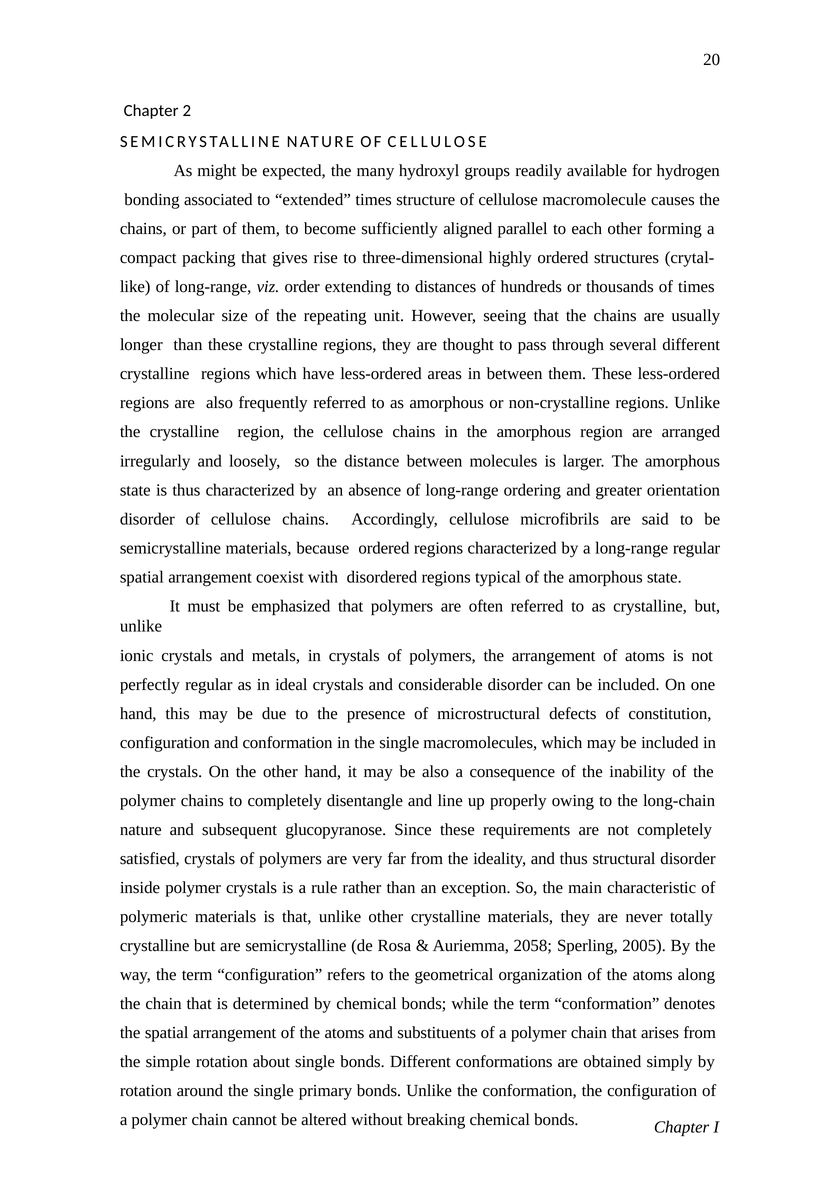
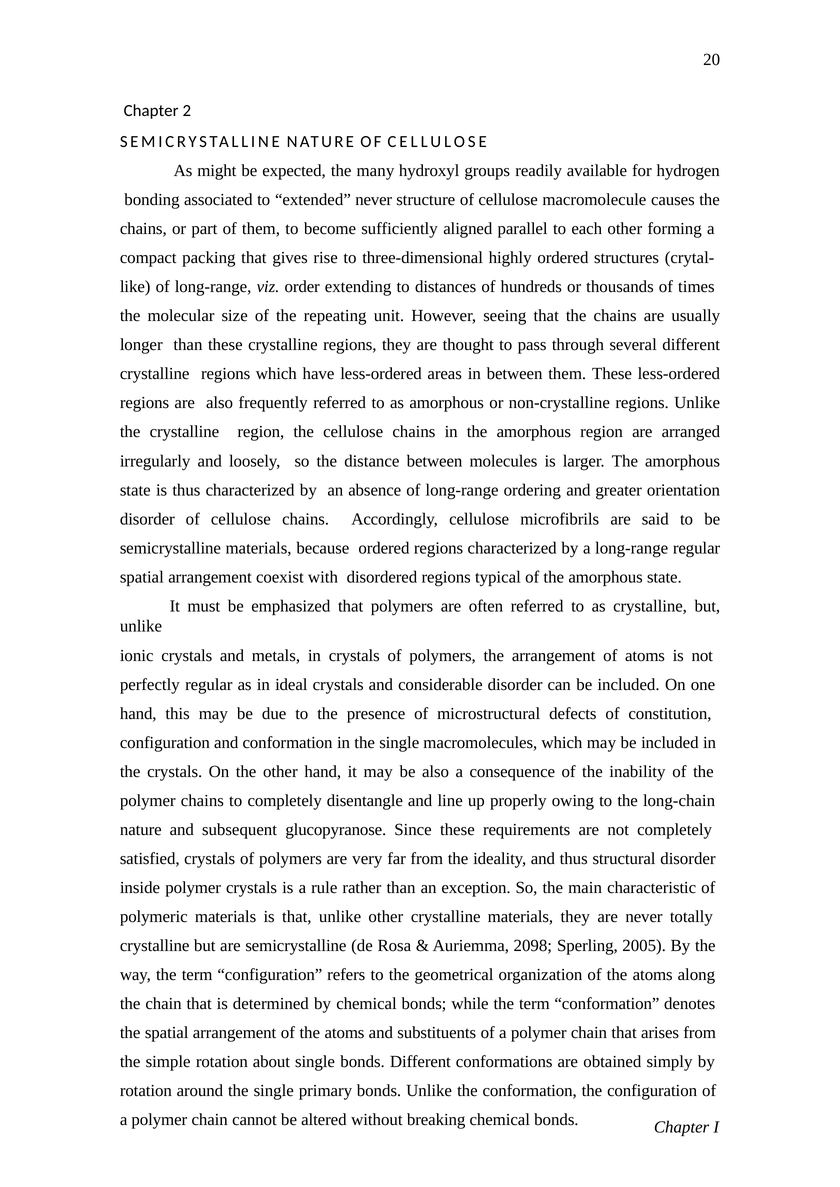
extended times: times -> never (374, 200)
2058: 2058 -> 2098 (533, 945)
